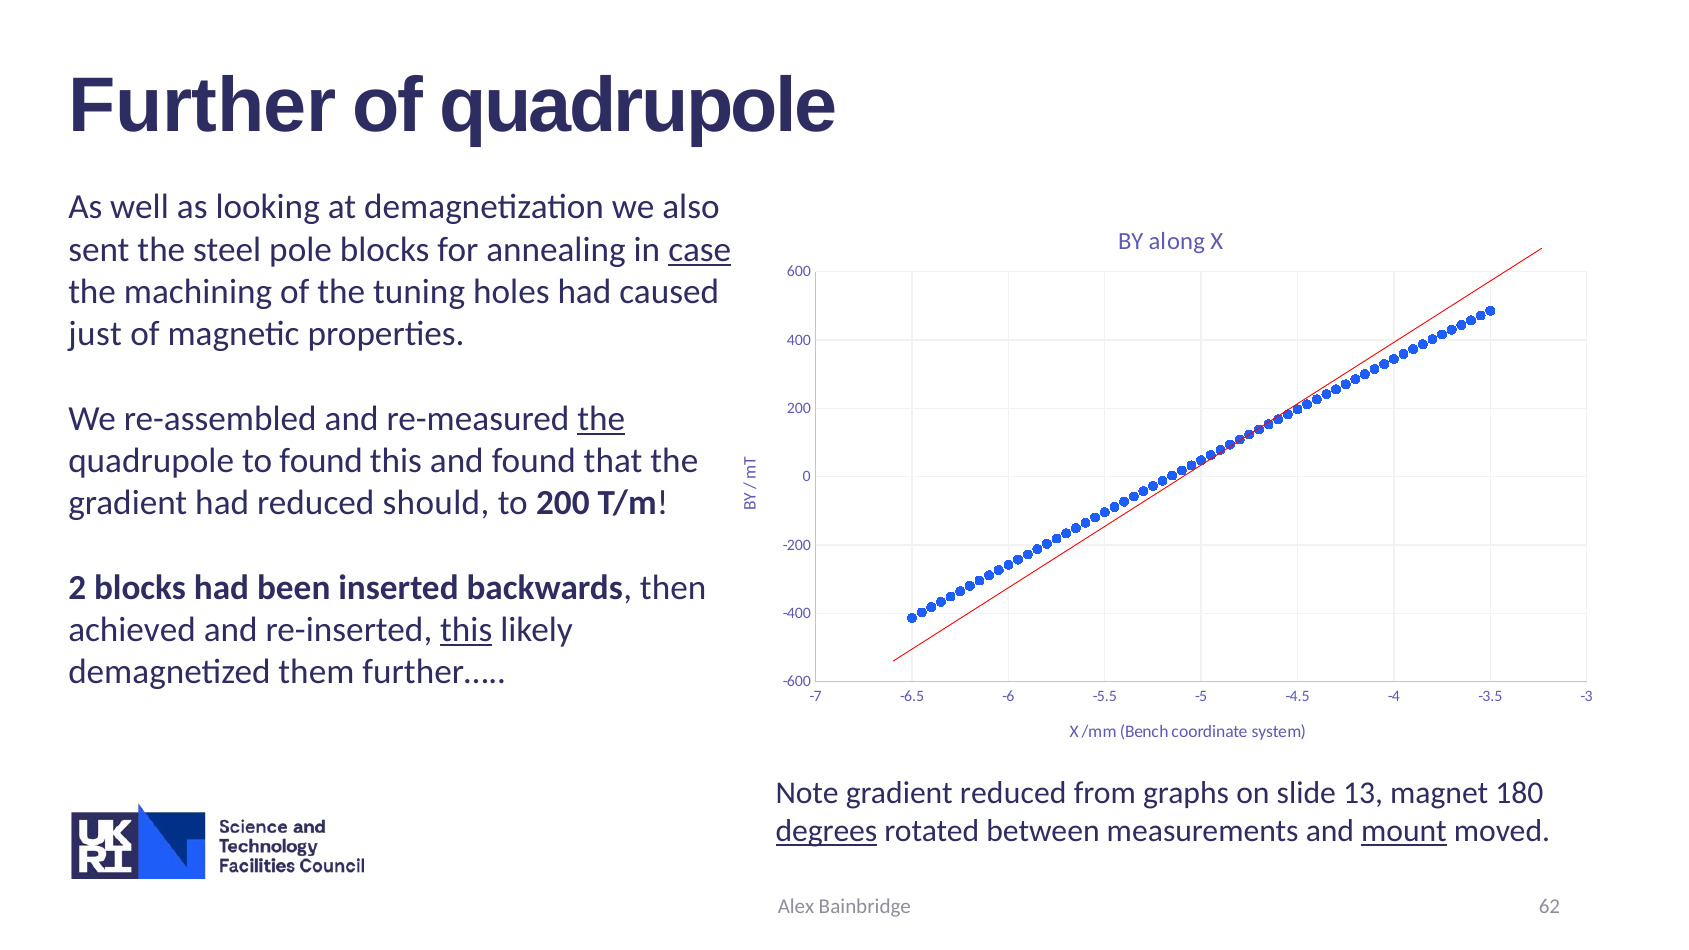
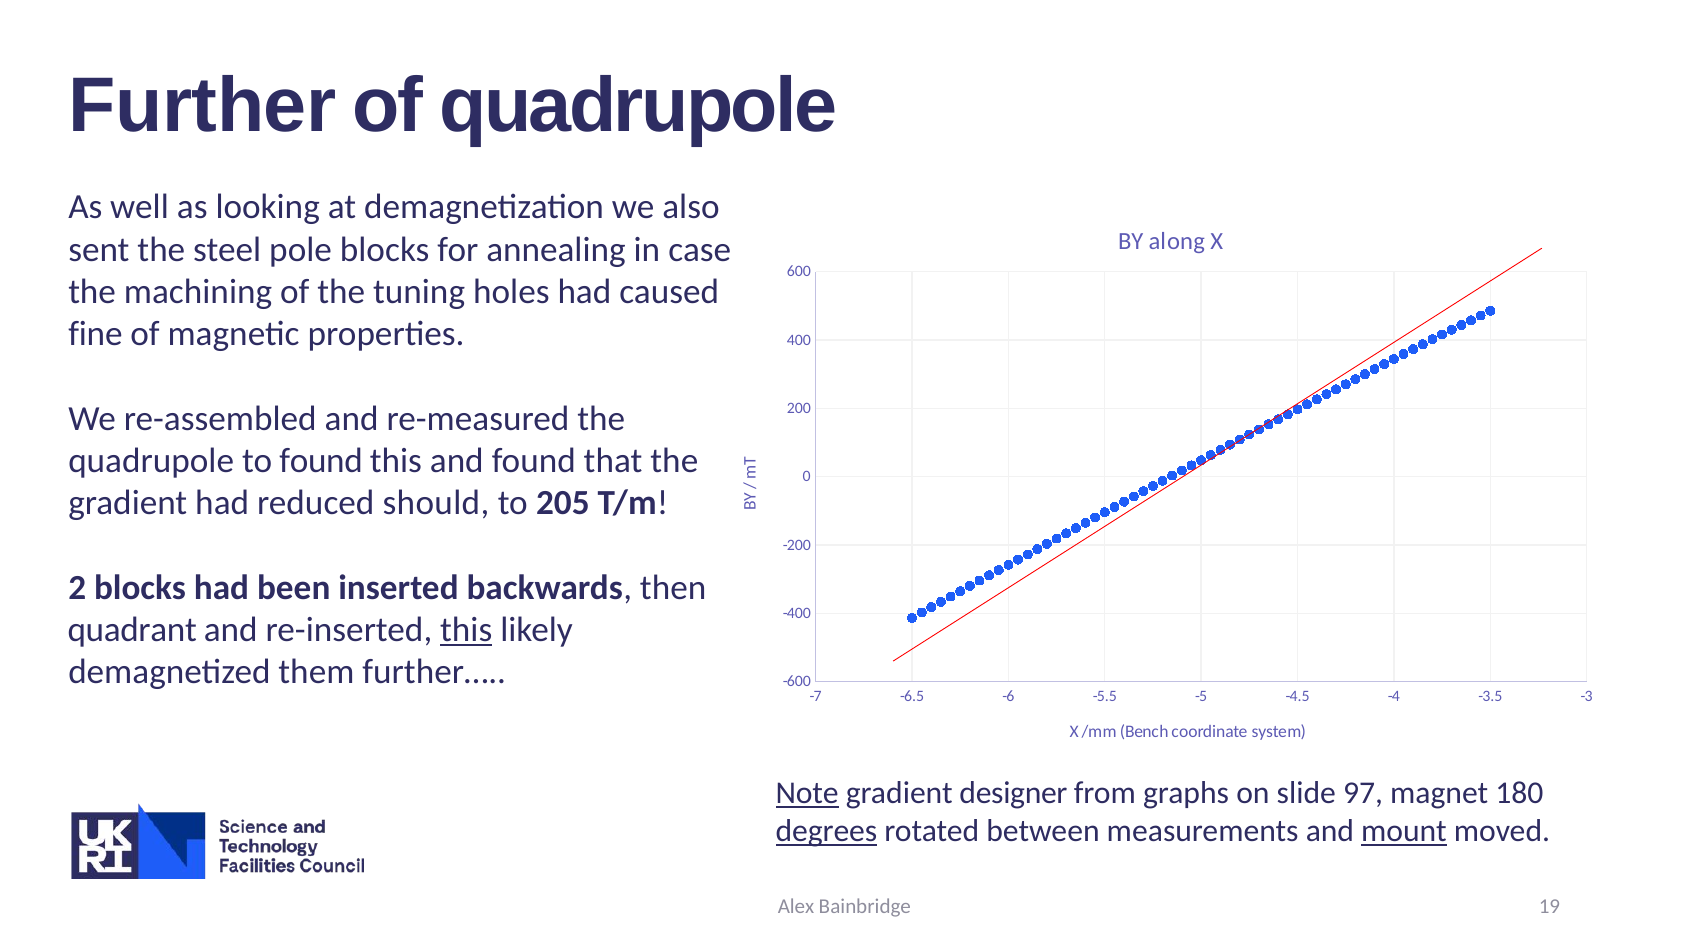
case underline: present -> none (700, 250)
just: just -> fine (95, 334)
the underline: present -> none (601, 419)
to 200: 200 -> 205 (563, 503)
achieved: achieved -> quadrant (132, 630)
Note underline: none -> present (807, 793)
gradient reduced: reduced -> designer (1013, 793)
13: 13 -> 97 (1363, 793)
62: 62 -> 19 (1549, 907)
